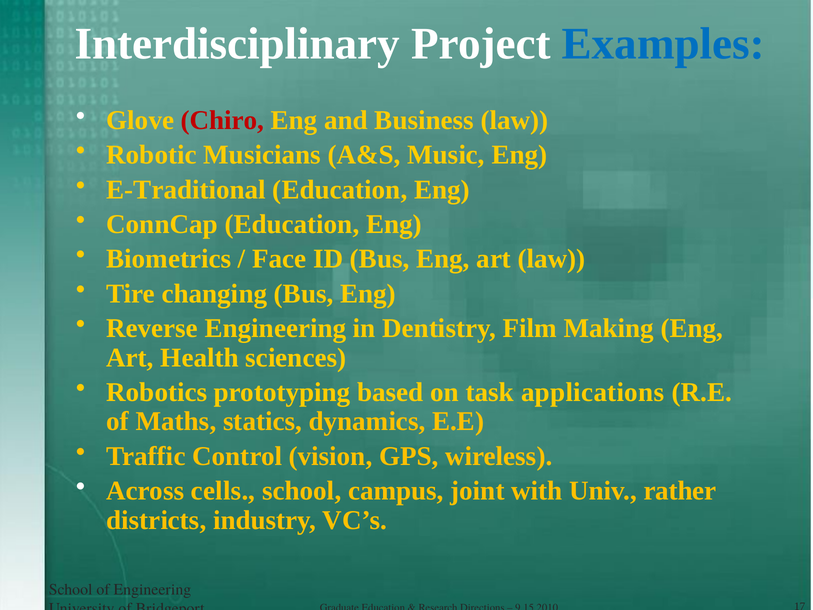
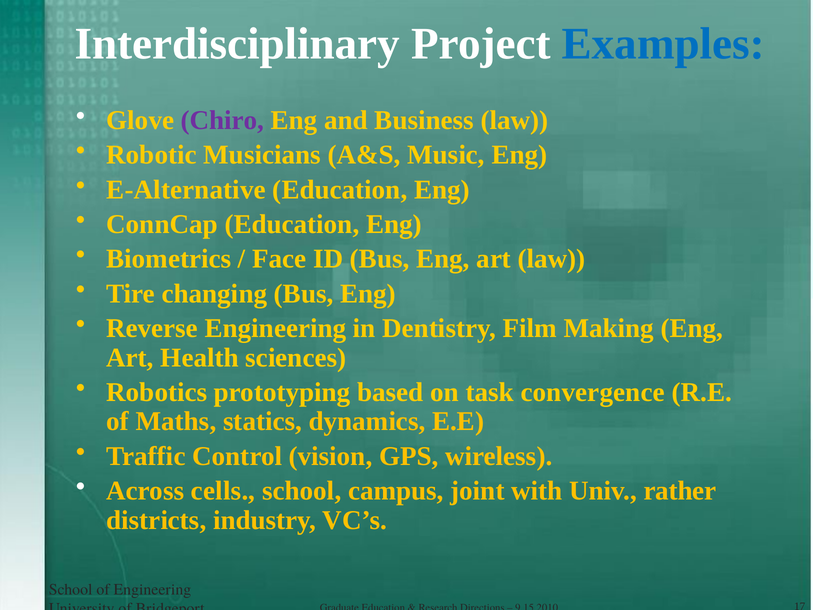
Chiro colour: red -> purple (222, 120)
E-Traditional: E-Traditional -> E-Alternative (186, 190)
applications: applications -> convergence (593, 392)
